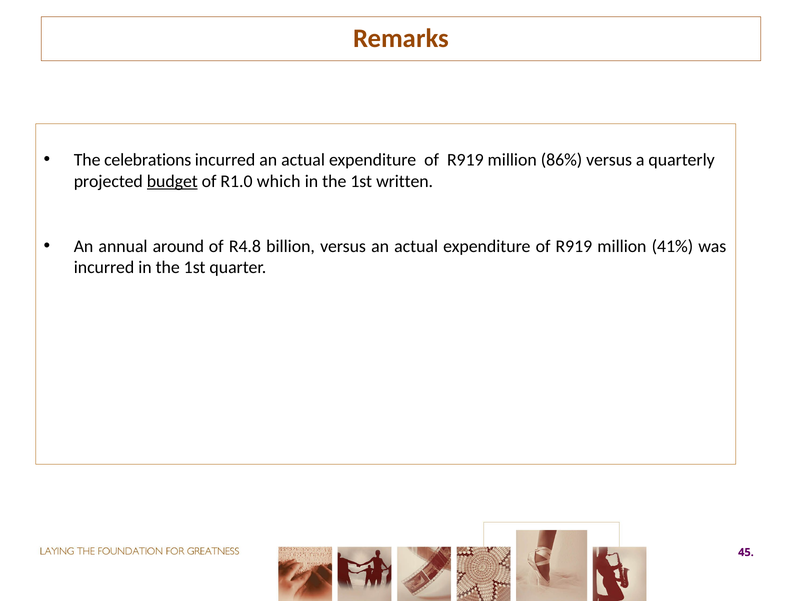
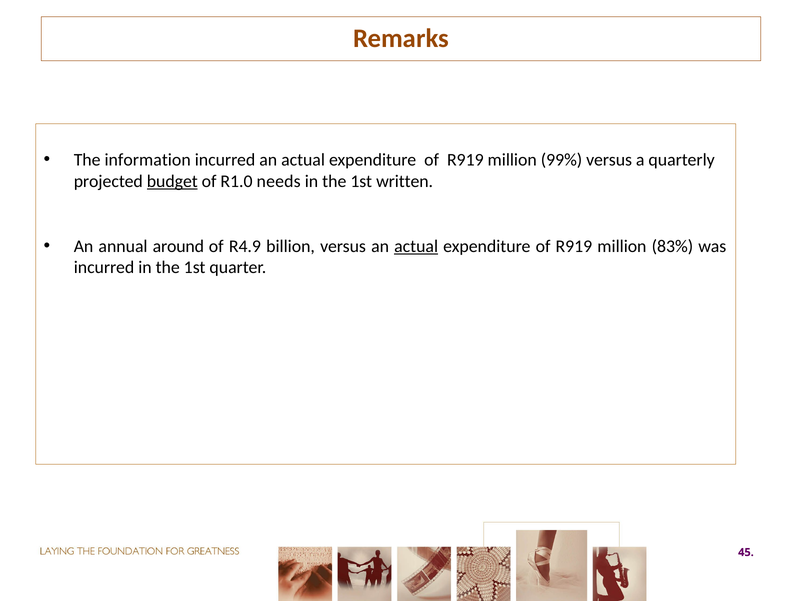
celebrations: celebrations -> information (148, 160)
86%: 86% -> 99% (562, 160)
which: which -> needs (279, 181)
R4.8: R4.8 -> R4.9 (245, 246)
actual underline: none -> present (416, 246)
41%: 41% -> 83% (672, 246)
